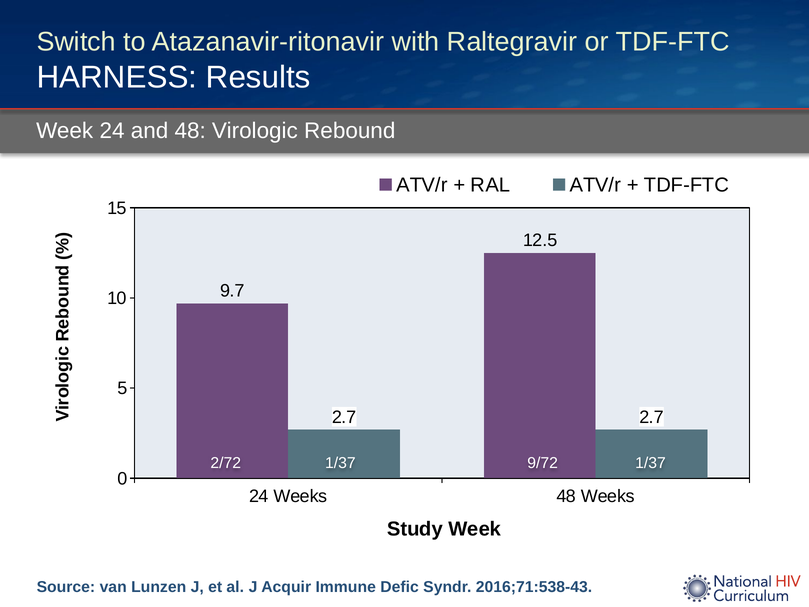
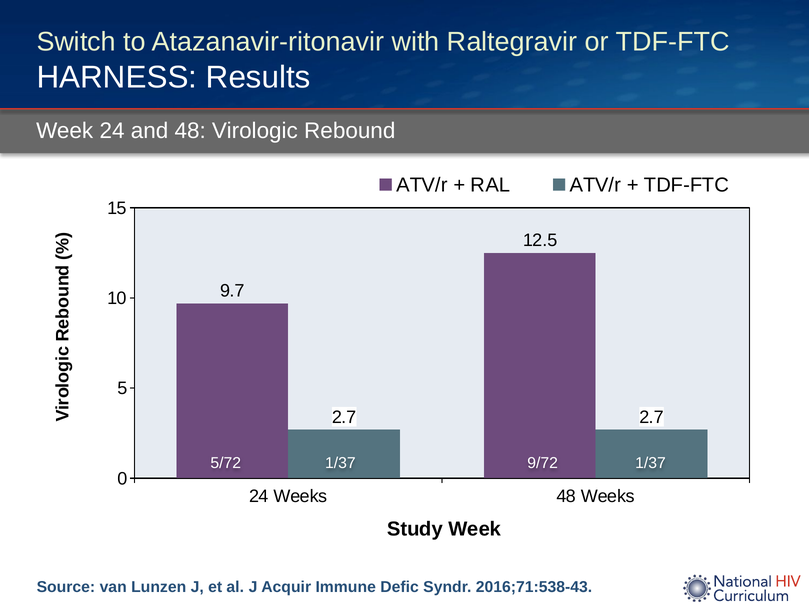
2/72: 2/72 -> 5/72 (226, 463)
